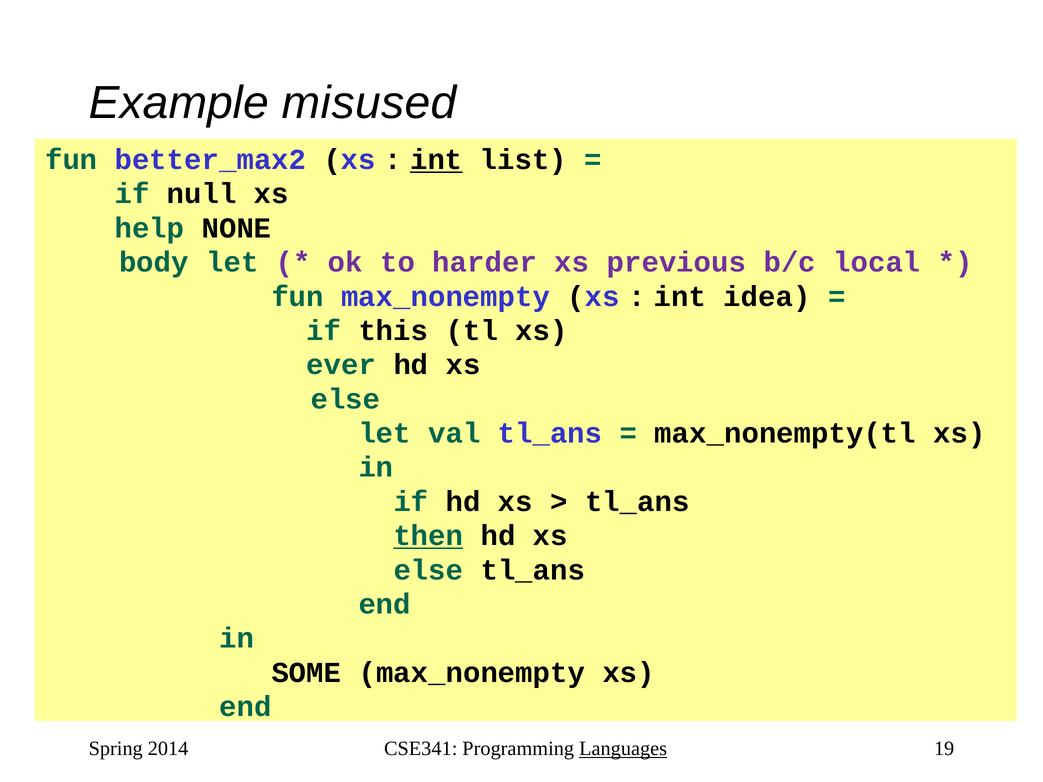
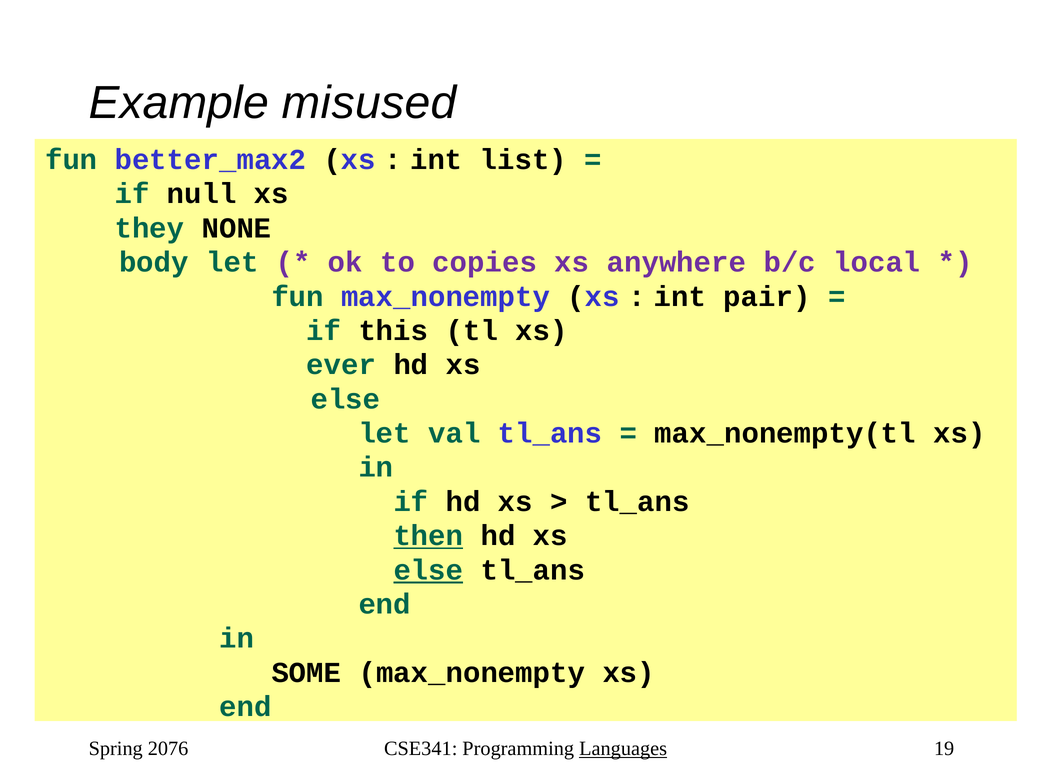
int underline: present -> none (436, 160)
help: help -> they (149, 228)
harder: harder -> copies (485, 262)
previous: previous -> anywhere (676, 262)
idea: idea -> pair (767, 297)
else underline: none -> present (428, 570)
2014: 2014 -> 2076 (168, 749)
